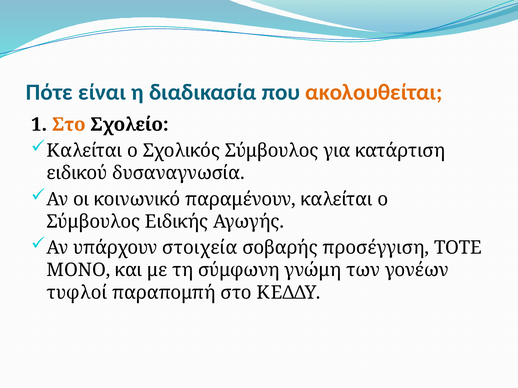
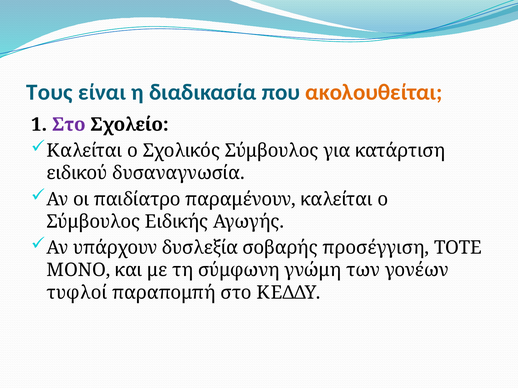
Πότε: Πότε -> Τους (49, 92)
Στο colour: orange -> purple (69, 125)
κοινωνικό: κοινωνικό -> παιδίατρο (137, 199)
στοιχεία: στοιχεία -> δυσλεξία (200, 248)
